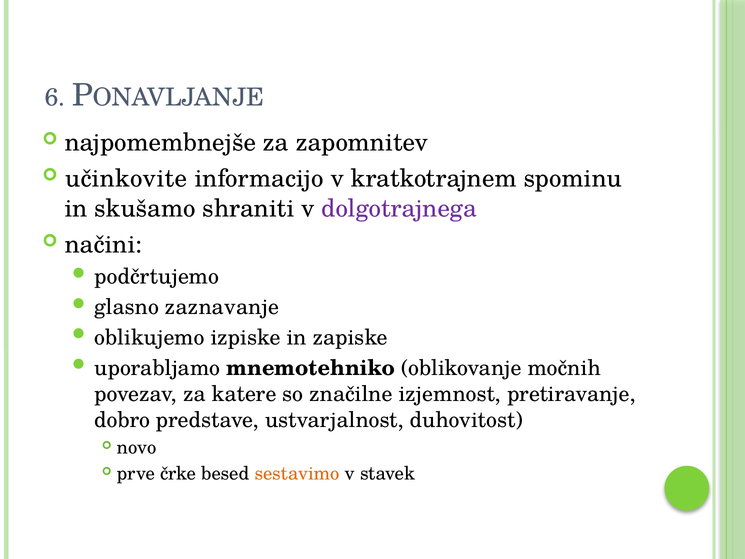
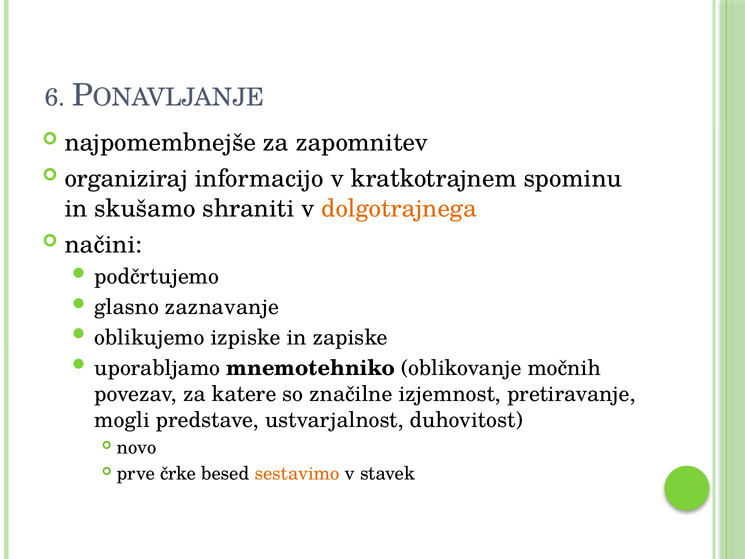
učinkovite: učinkovite -> organiziraj (126, 179)
dolgotrajnega colour: purple -> orange (399, 208)
dobro: dobro -> mogli (122, 420)
